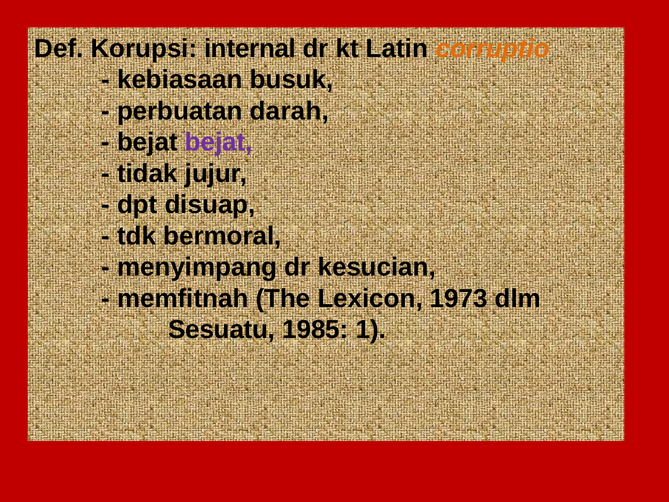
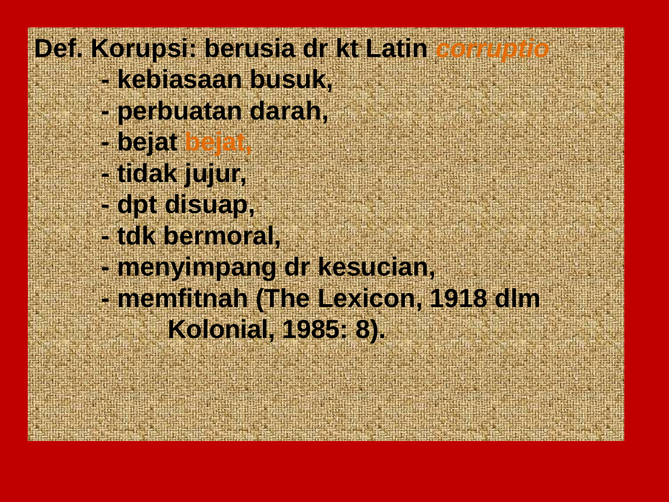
internal: internal -> berusia (250, 49)
bejat colour: purple -> orange (219, 142)
1973: 1973 -> 1918 (459, 298)
Sesuatu: Sesuatu -> Kolonial (222, 330)
1: 1 -> 8 (371, 330)
